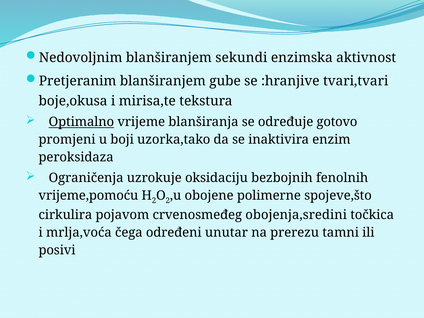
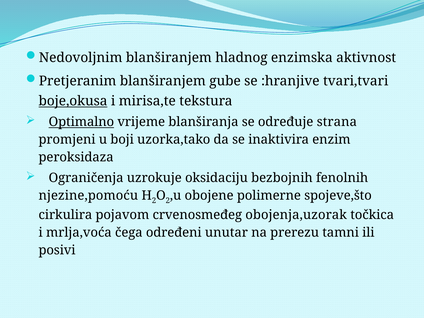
sekundi: sekundi -> hladnog (241, 58)
boje,okusa underline: none -> present (73, 101)
gotovo: gotovo -> strana (337, 122)
vrijeme,pomoću: vrijeme,pomoću -> njezine,pomoću (88, 196)
obojenja,sredini: obojenja,sredini -> obojenja,uzorak (296, 215)
